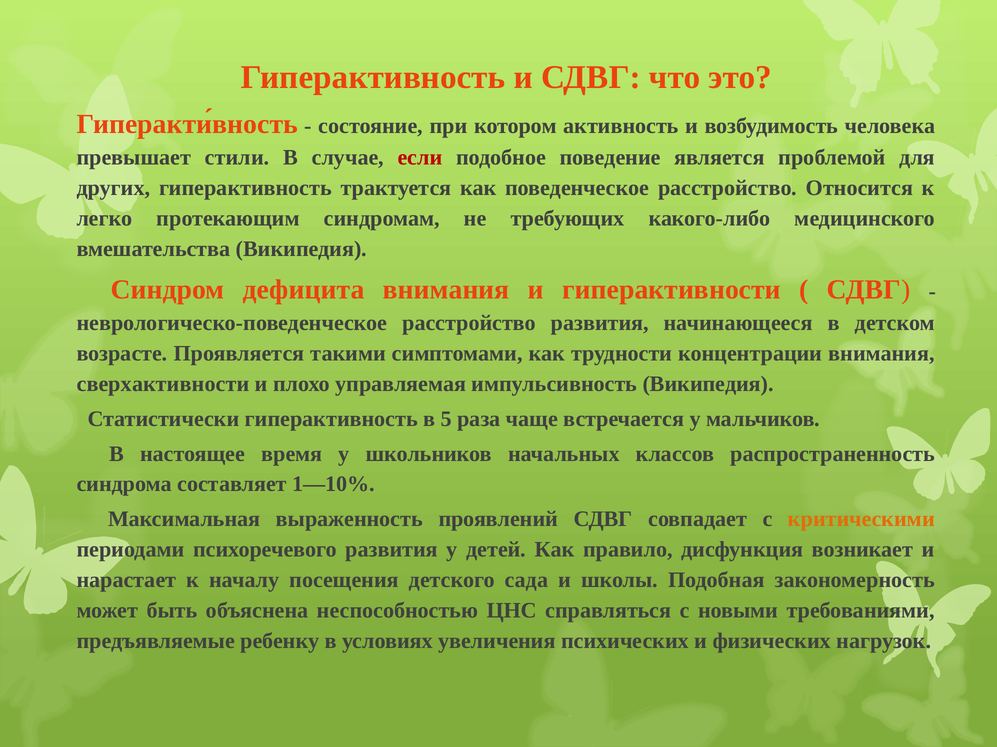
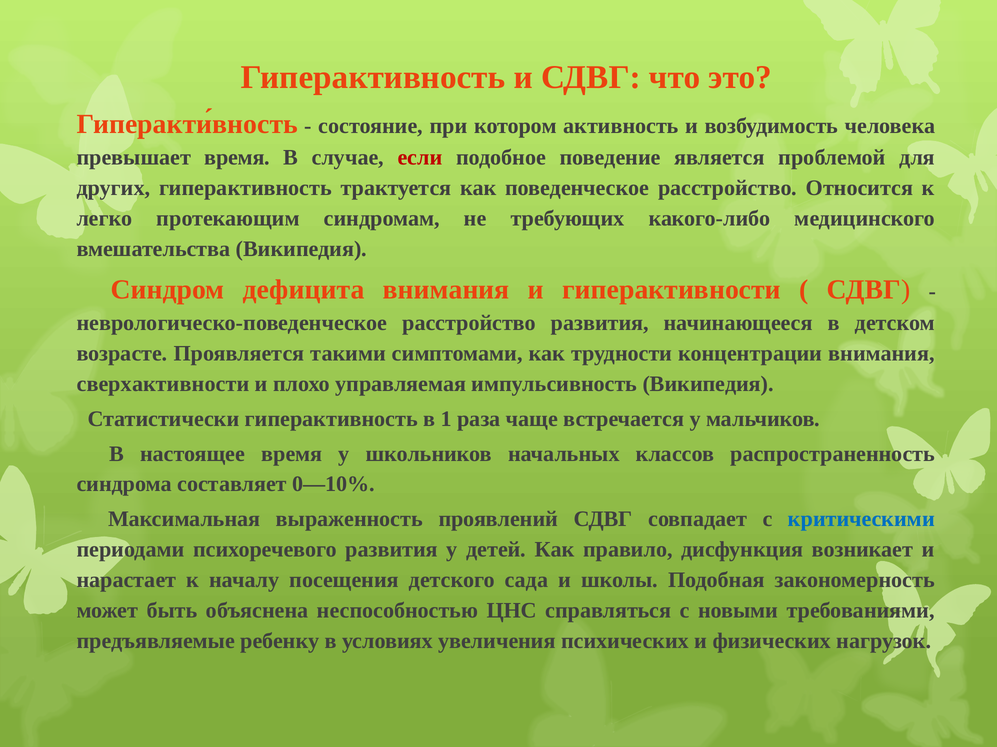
превышает стили: стили -> время (237, 158)
5: 5 -> 1 (446, 419)
1—10%: 1—10% -> 0—10% (334, 485)
критическими colour: orange -> blue (861, 520)
